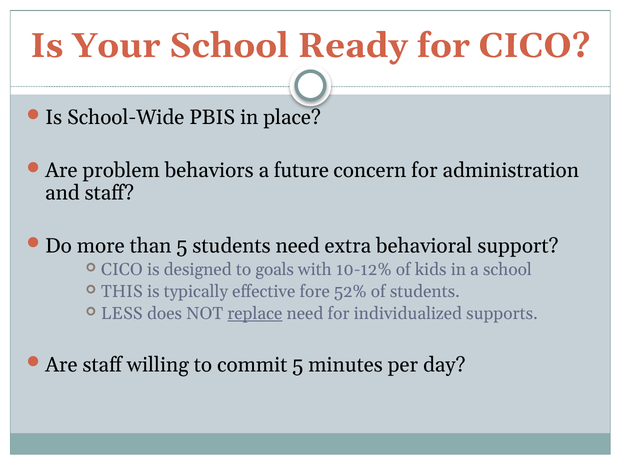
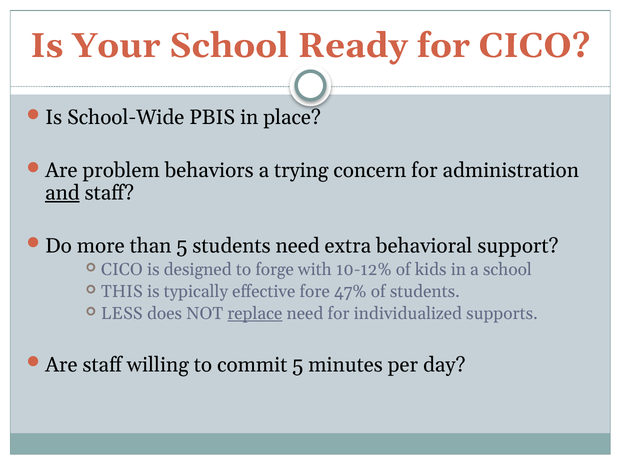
future: future -> trying (301, 171)
and underline: none -> present (62, 193)
goals: goals -> forge (275, 270)
52%: 52% -> 47% (350, 292)
